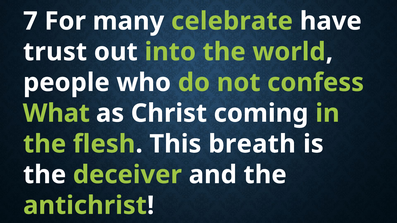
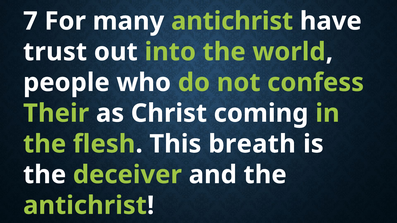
many celebrate: celebrate -> antichrist (232, 21)
What: What -> Their (56, 113)
